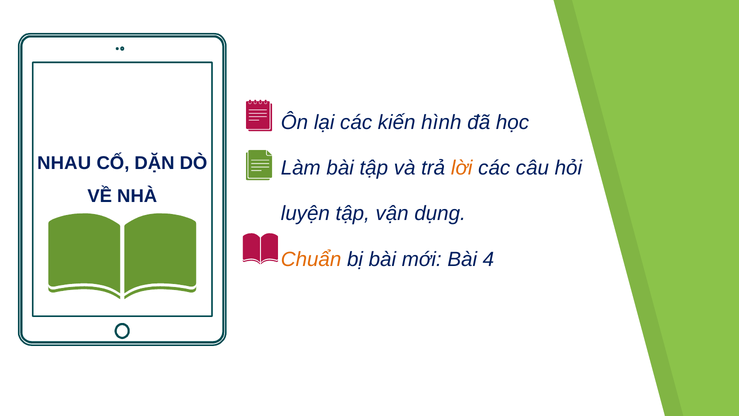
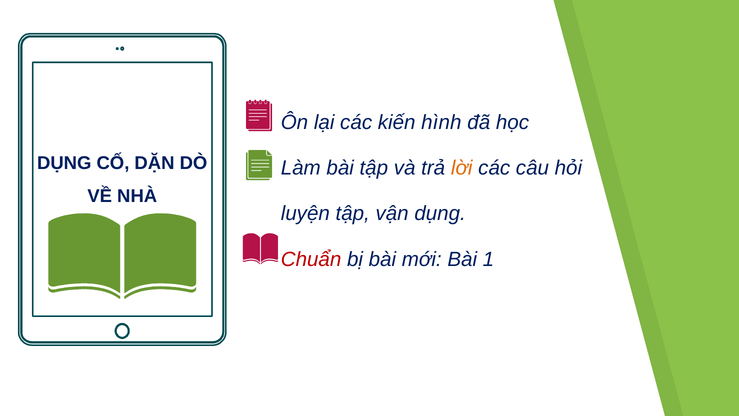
NHAU: NHAU -> DỤNG (64, 163)
Chuẩn colour: orange -> red (311, 259)
4: 4 -> 1 (488, 259)
